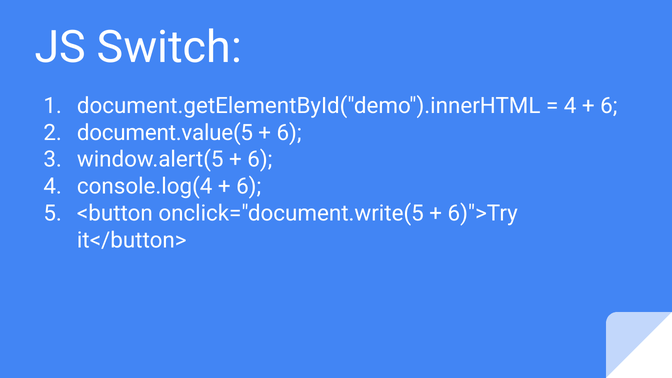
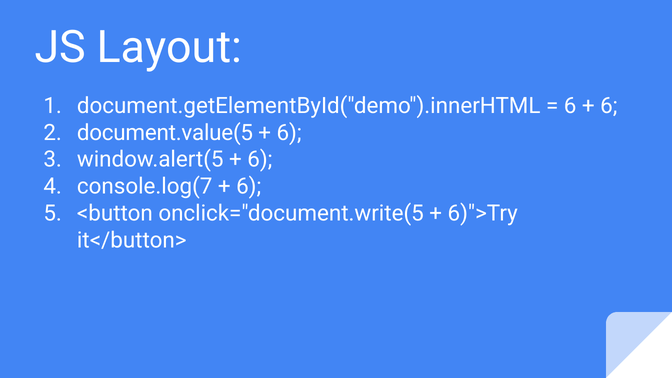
Switch: Switch -> Layout (170, 48)
4: 4 -> 6 (570, 106)
console.log(4: console.log(4 -> console.log(7 (145, 186)
